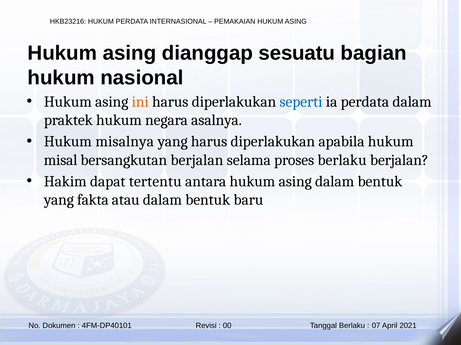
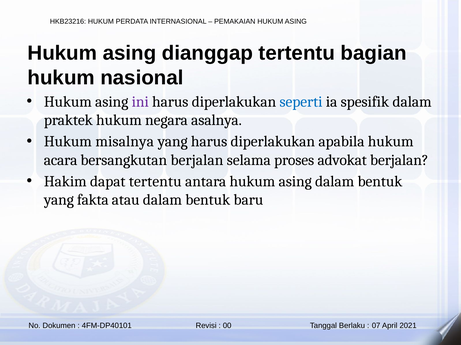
dianggap sesuatu: sesuatu -> tertentu (297, 53)
ini colour: orange -> purple (140, 102)
ia perdata: perdata -> spesifik (365, 102)
misal: misal -> acara (61, 160)
proses berlaku: berlaku -> advokat (342, 160)
